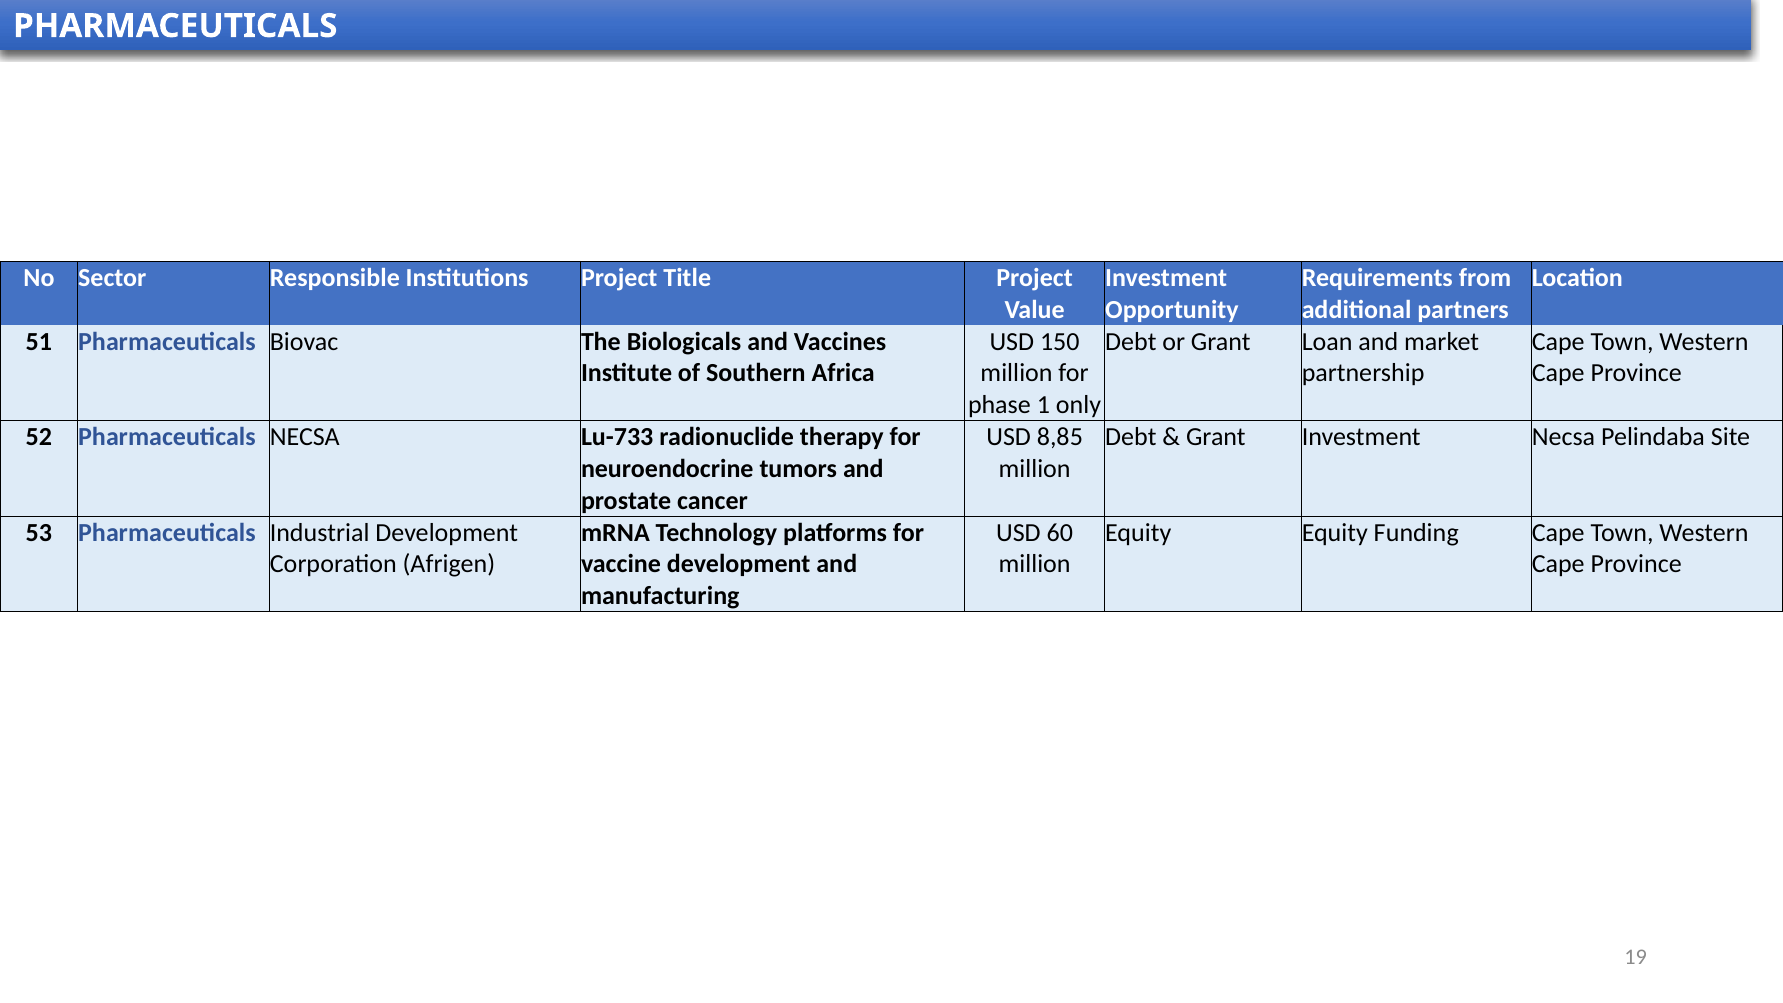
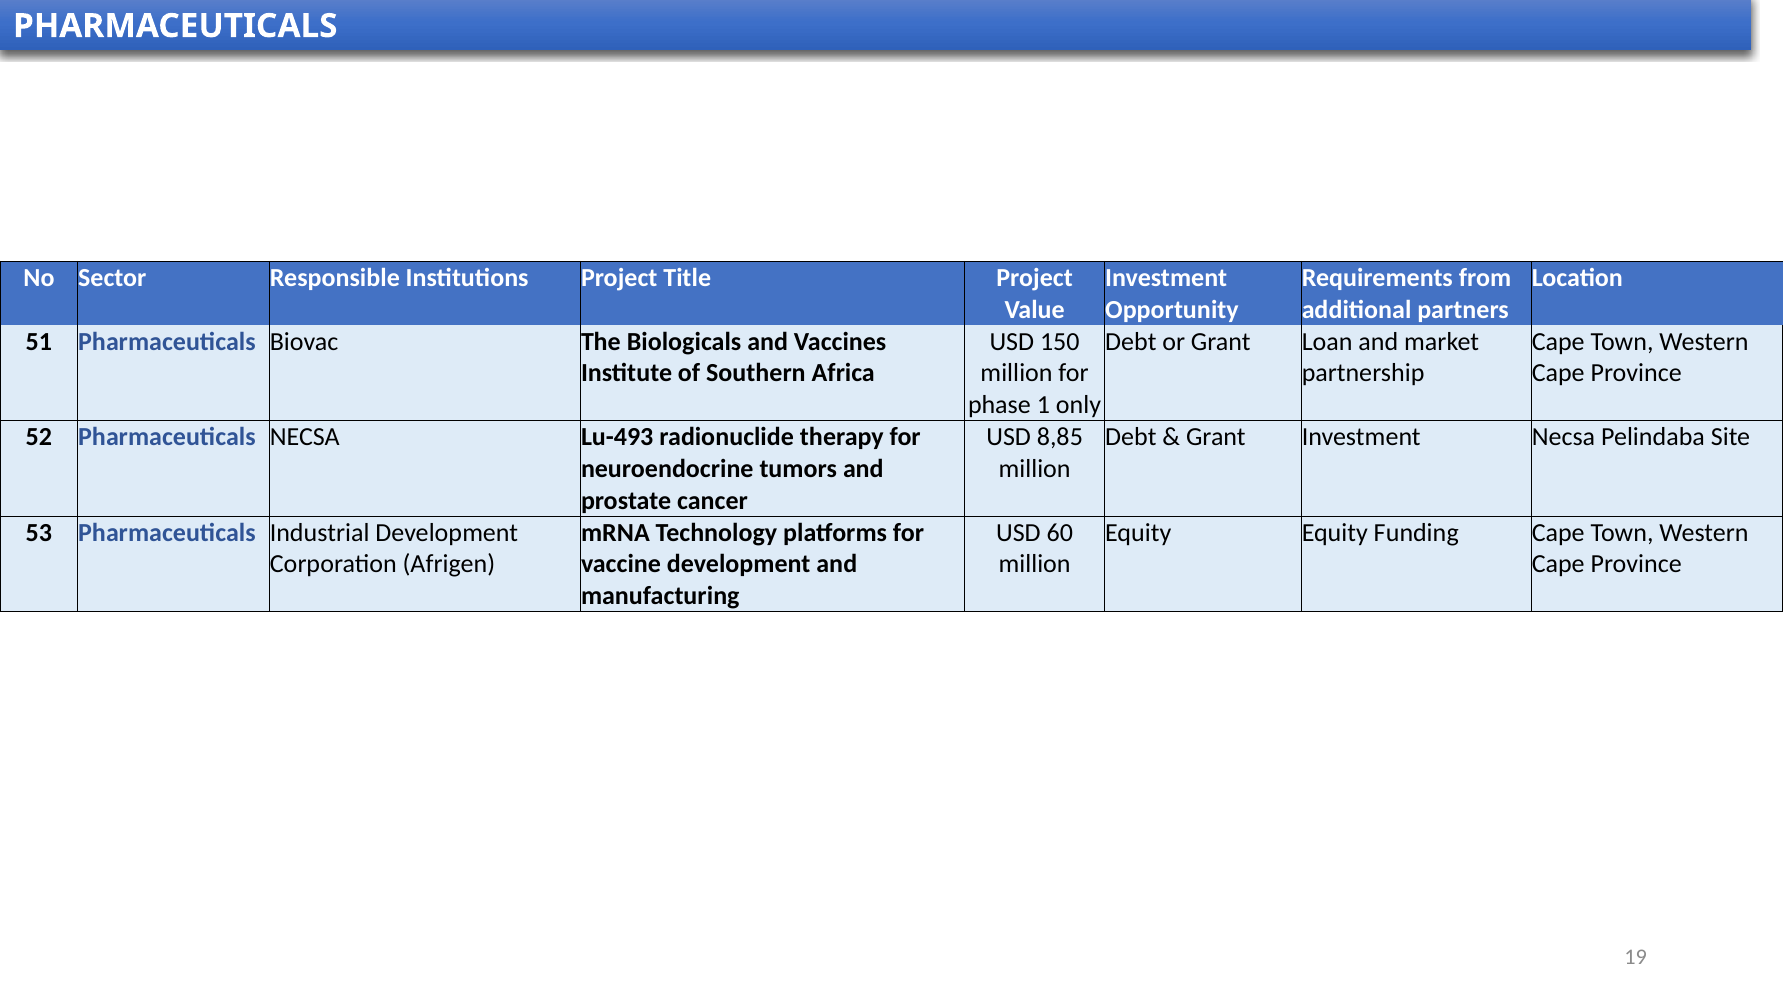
Lu-733: Lu-733 -> Lu-493 (617, 437)
